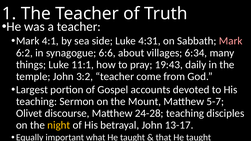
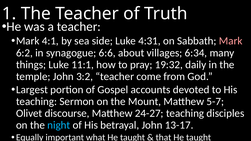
19:43: 19:43 -> 19:32 (169, 65)
24-28: 24-28 -> 24-27 (149, 113)
night colour: yellow -> light blue (59, 125)
